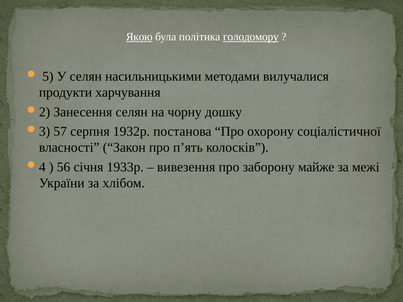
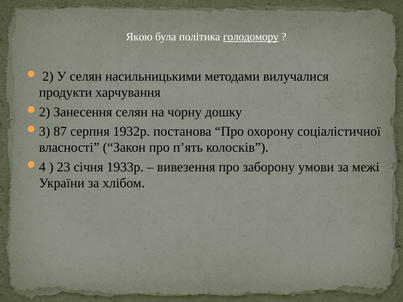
Якою underline: present -> none (139, 37)
5: 5 -> 2 (48, 76)
57: 57 -> 87 (60, 132)
56: 56 -> 23 (64, 167)
майже: майже -> умови (316, 167)
